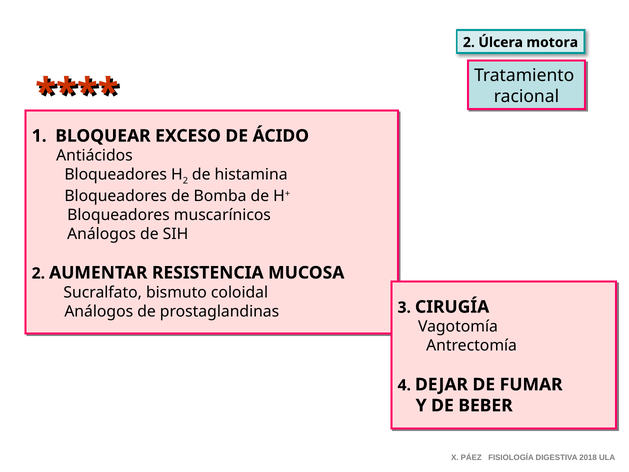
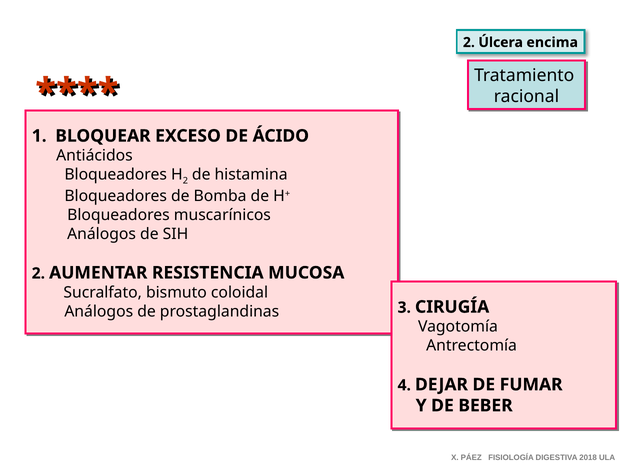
motora: motora -> encima (552, 42)
